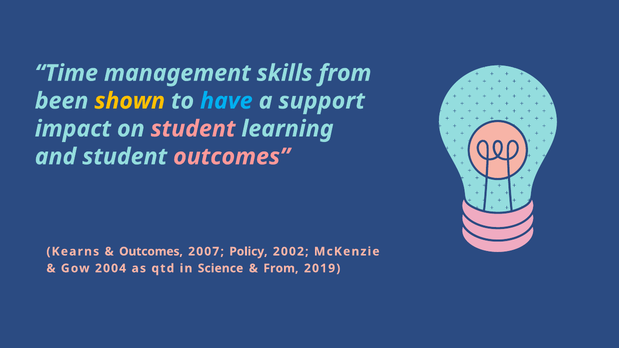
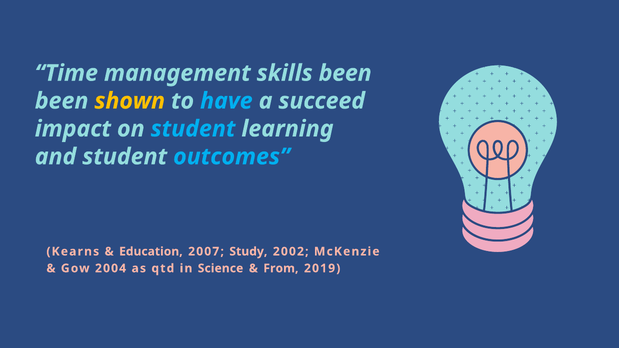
skills from: from -> been (345, 73)
support: support -> succeed (322, 101)
student colour: pink -> light blue (193, 129)
outcomes colour: pink -> light blue (232, 157)
Outcomes: Outcomes -> Education (151, 252)
Policy: Policy -> Study (248, 252)
